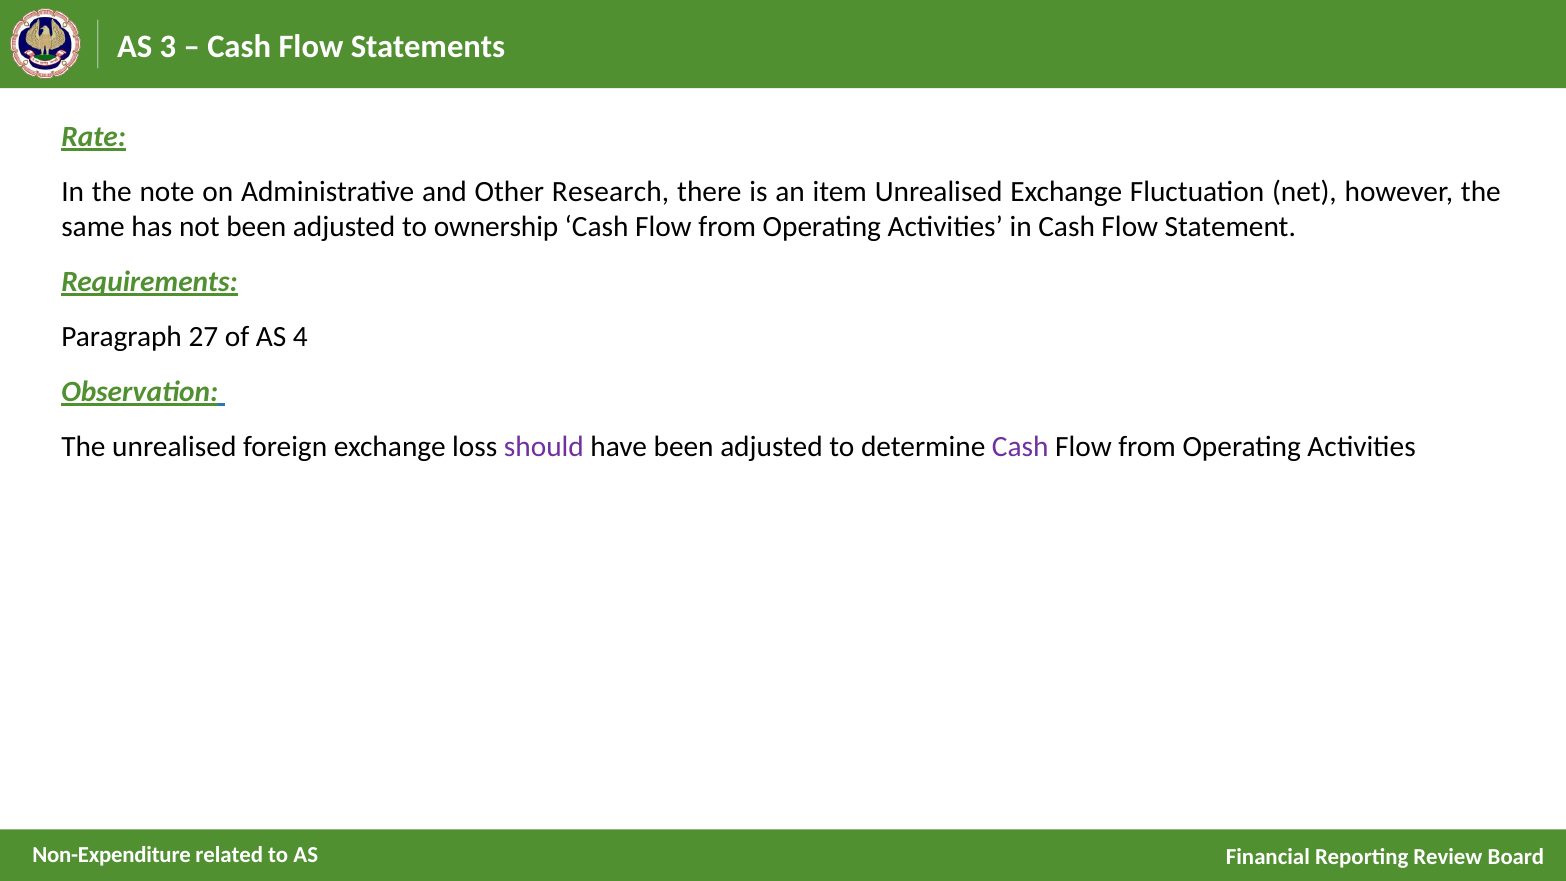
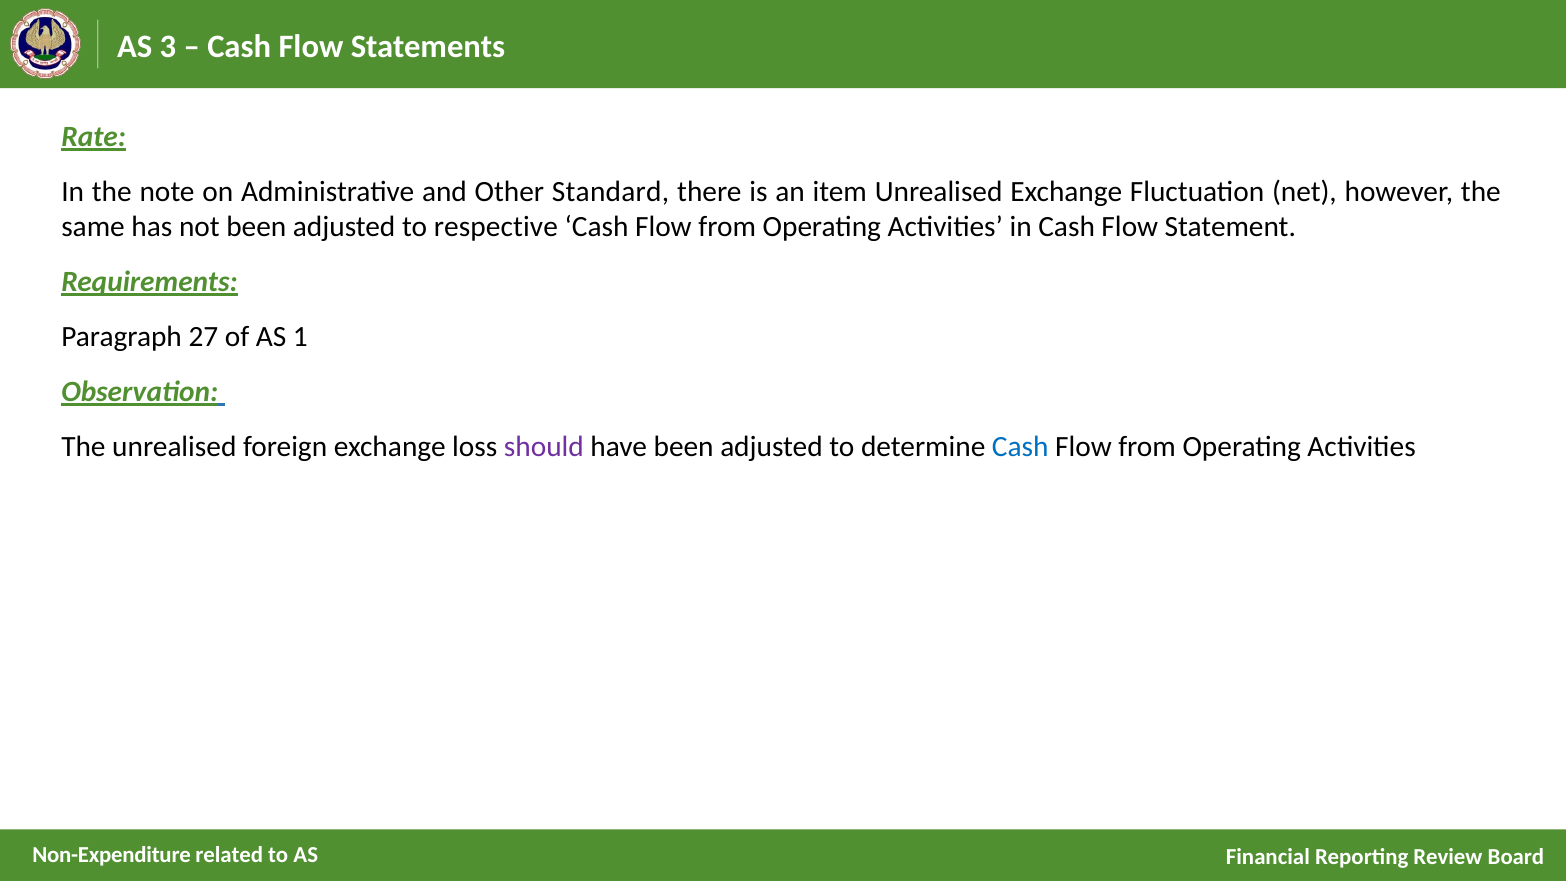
Research: Research -> Standard (611, 192)
ownership: ownership -> respective (496, 227)
4: 4 -> 1 (300, 337)
Cash colour: purple -> blue (1020, 446)
